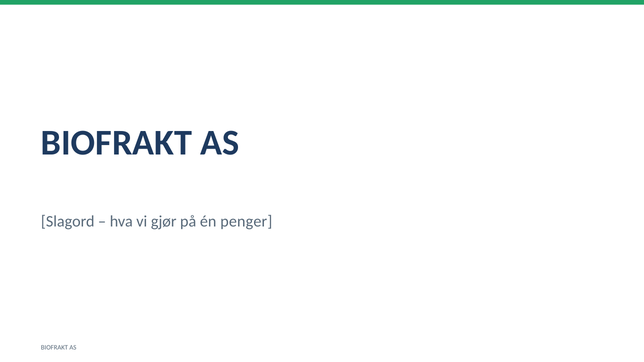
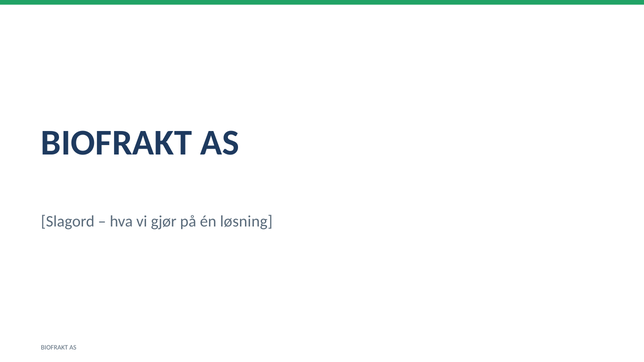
penger: penger -> løsning (246, 222)
